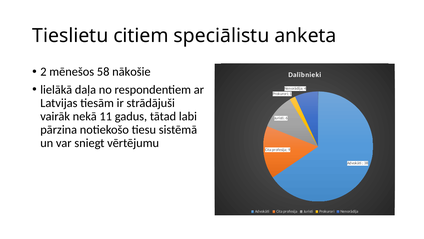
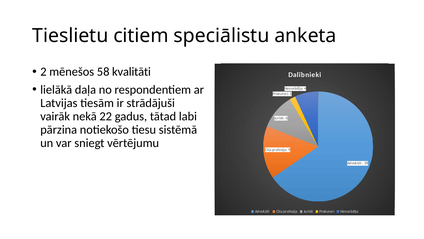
nākošie: nākošie -> kvalitāti (131, 72)
11: 11 -> 22 (106, 116)
